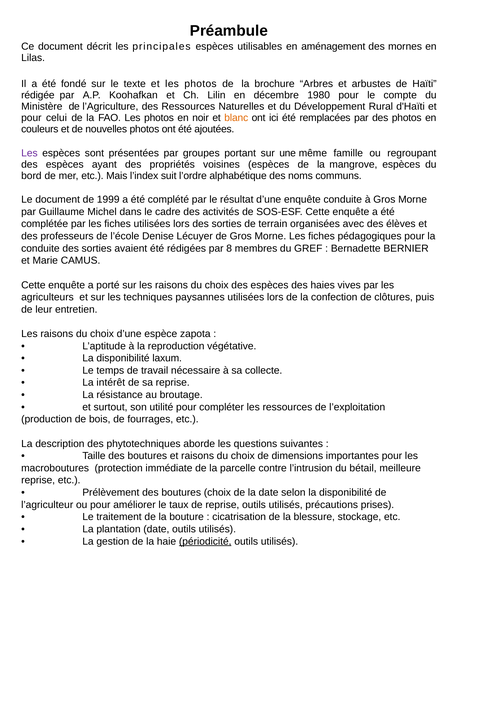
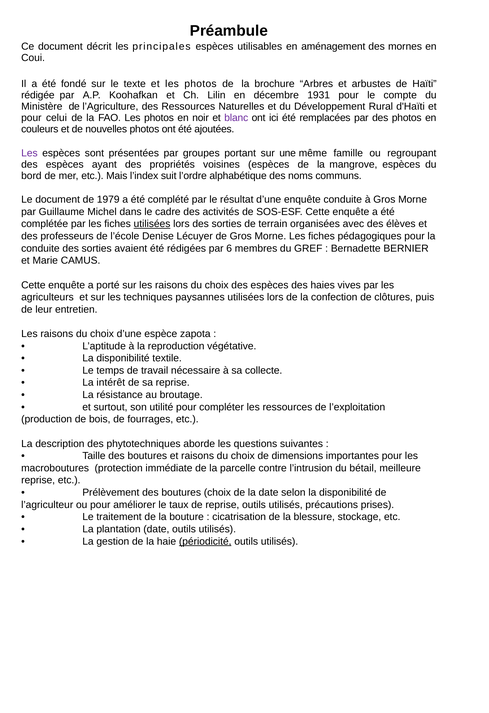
Lilas: Lilas -> Coui (33, 58)
1980: 1980 -> 1931 (319, 95)
blanc colour: orange -> purple (236, 118)
1999: 1999 -> 1979 (108, 200)
utilisées underline: none -> present (152, 224)
8: 8 -> 6 (229, 249)
laxum: laxum -> textile (167, 359)
